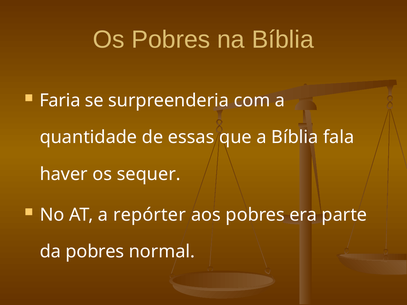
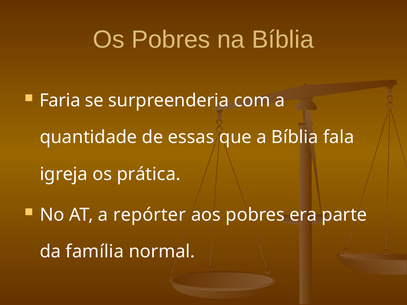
haver: haver -> igreja (64, 174)
sequer: sequer -> prática (149, 174)
da pobres: pobres -> família (95, 252)
